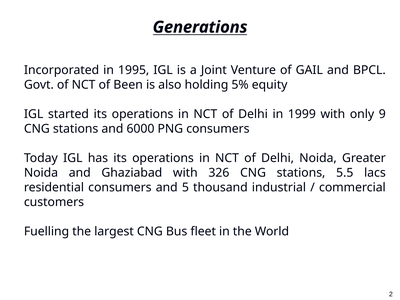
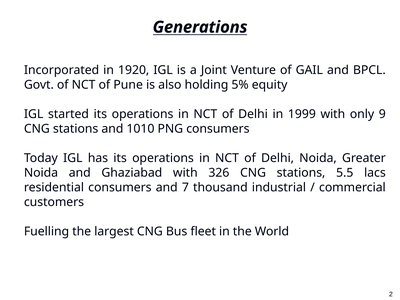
1995: 1995 -> 1920 (134, 70)
Been: Been -> Pune (128, 85)
6000: 6000 -> 1010 (140, 129)
5: 5 -> 7 (185, 187)
